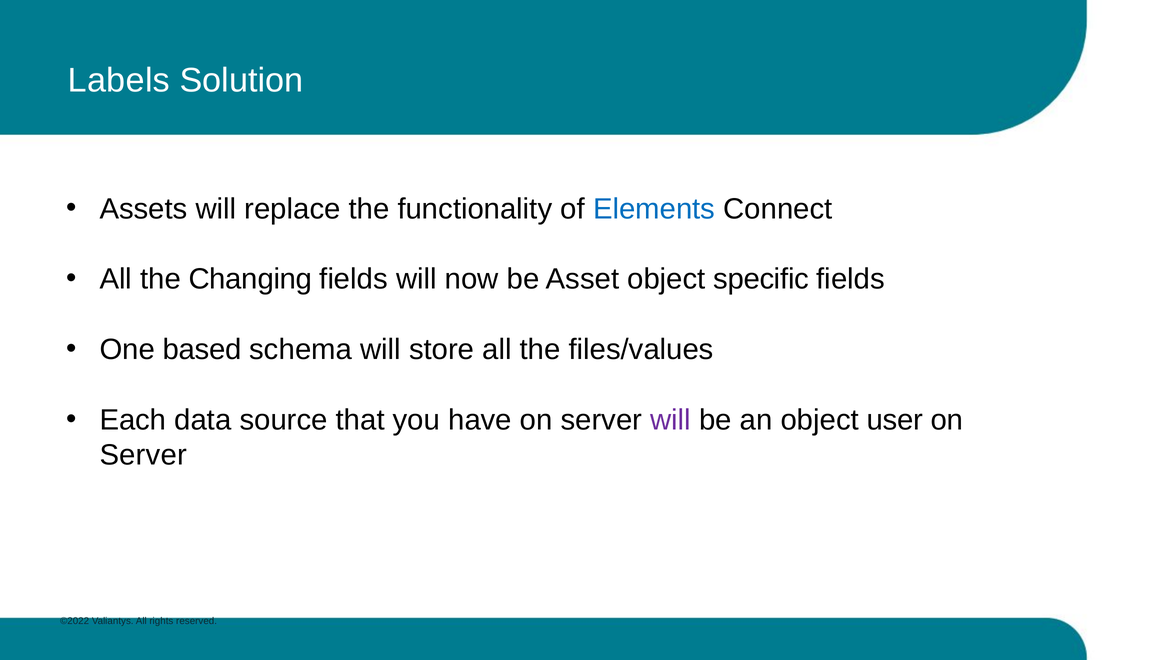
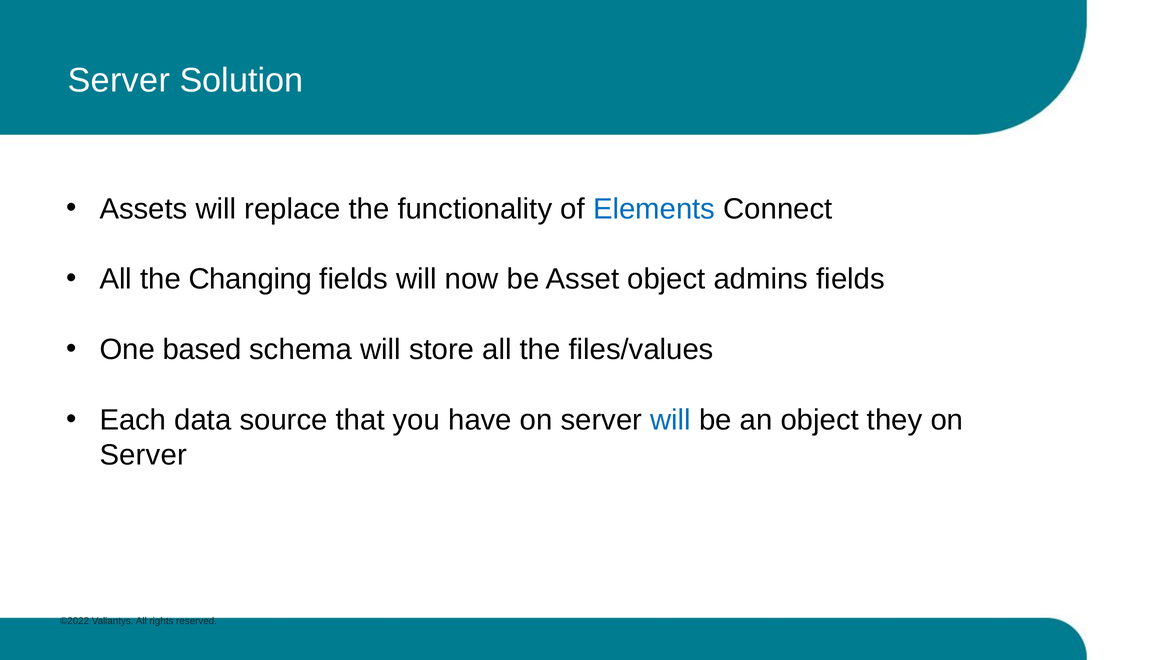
Labels: Labels -> Server (119, 80)
specific: specific -> admins (761, 279)
will colour: purple -> blue (671, 420)
user: user -> they (895, 420)
